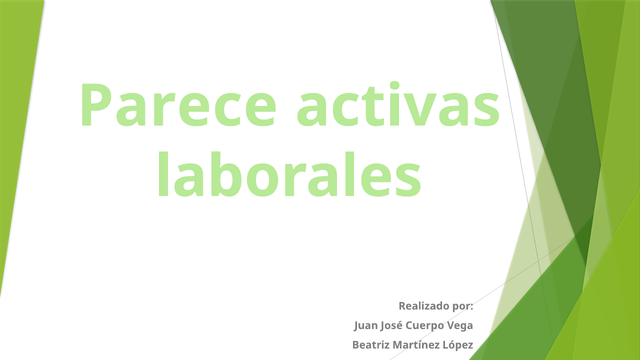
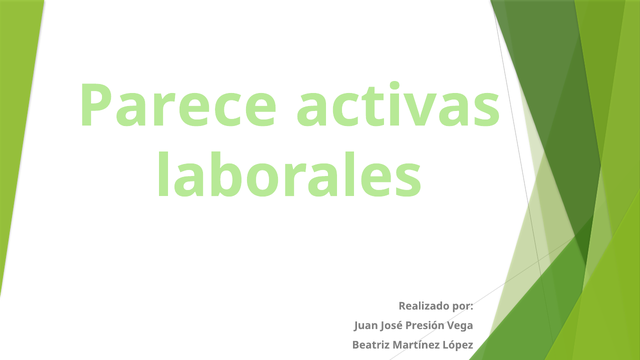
Cuerpo: Cuerpo -> Presión (425, 326)
